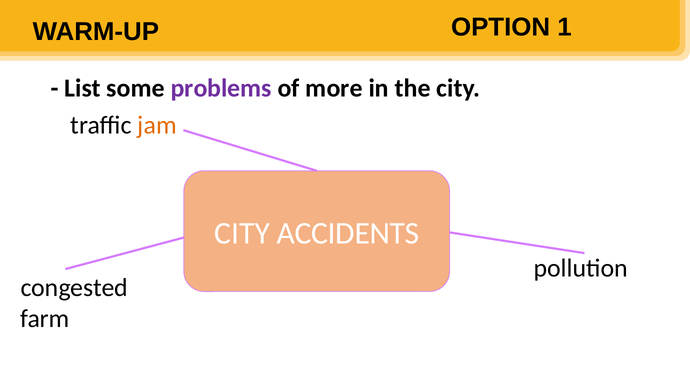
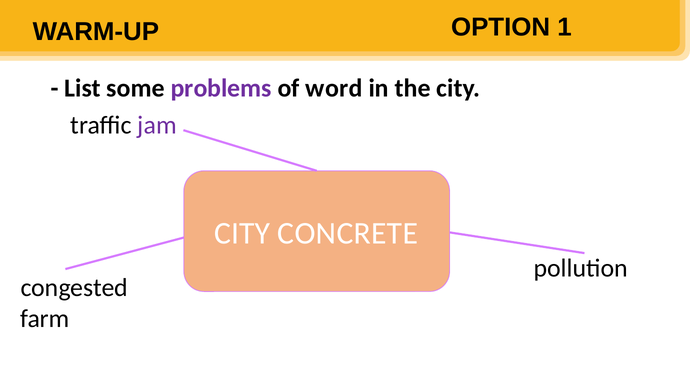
more: more -> word (334, 88)
jam colour: orange -> purple (157, 125)
ACCIDENTS: ACCIDENTS -> CONCRETE (348, 233)
